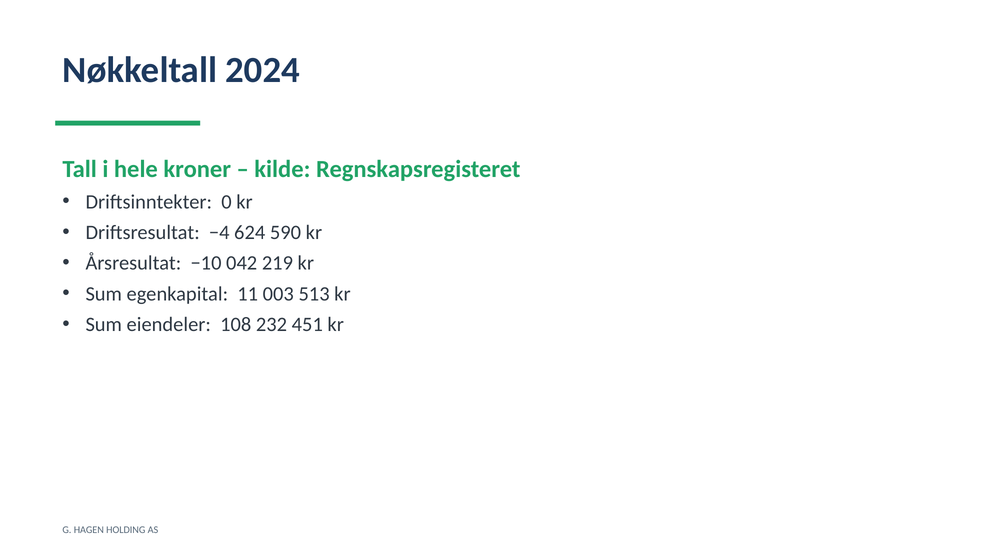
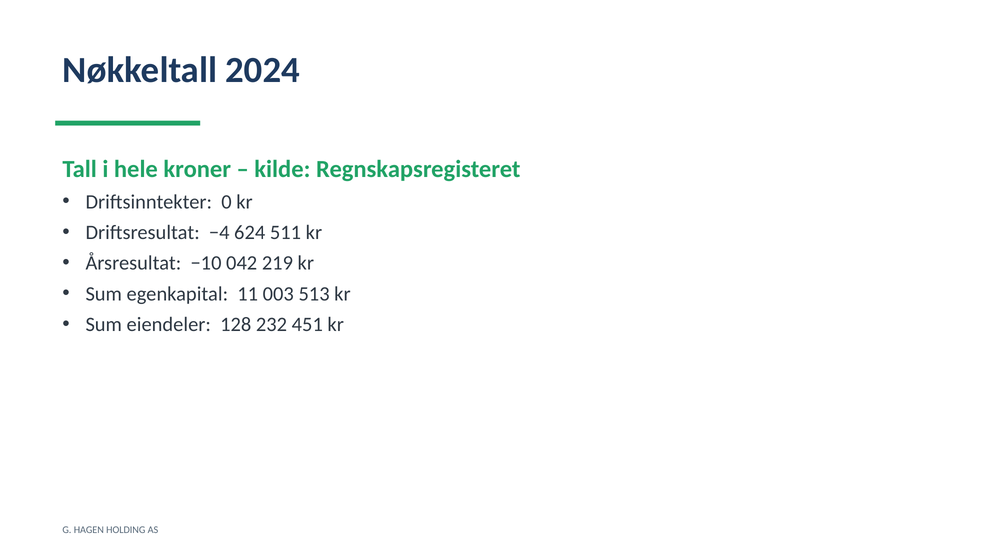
590: 590 -> 511 (285, 233)
108: 108 -> 128 (236, 325)
